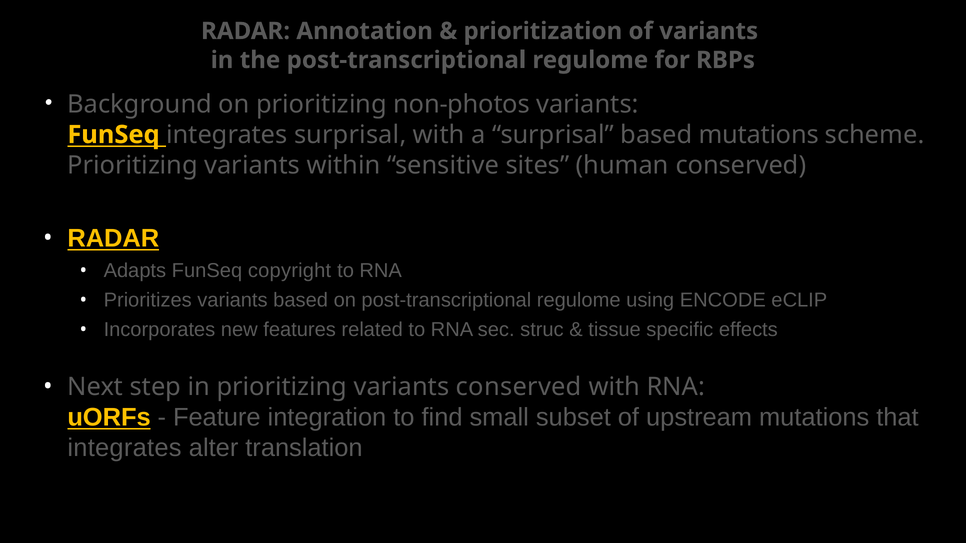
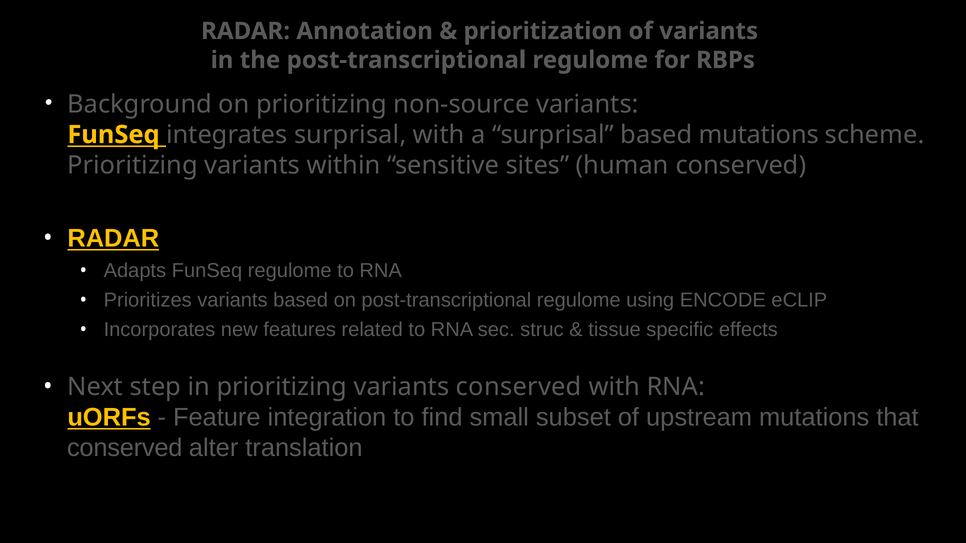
non-photos: non-photos -> non-source (461, 104)
FunSeq copyright: copyright -> regulome (290, 271)
integrates: integrates -> conserved (125, 448)
